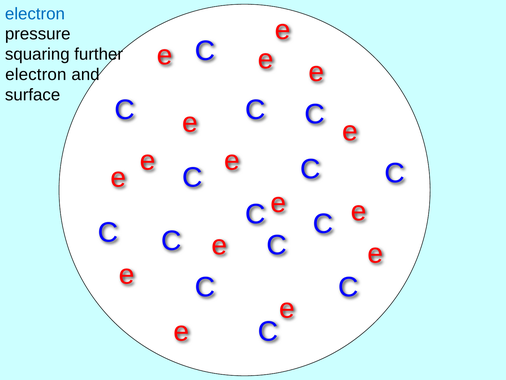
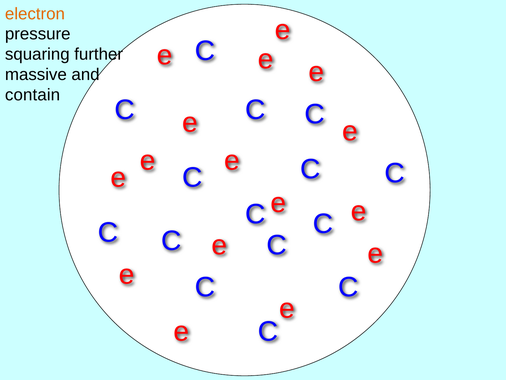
electron colour: blue -> orange (35, 14)
electron: electron -> massive (36, 74)
surface: surface -> contain (33, 95)
